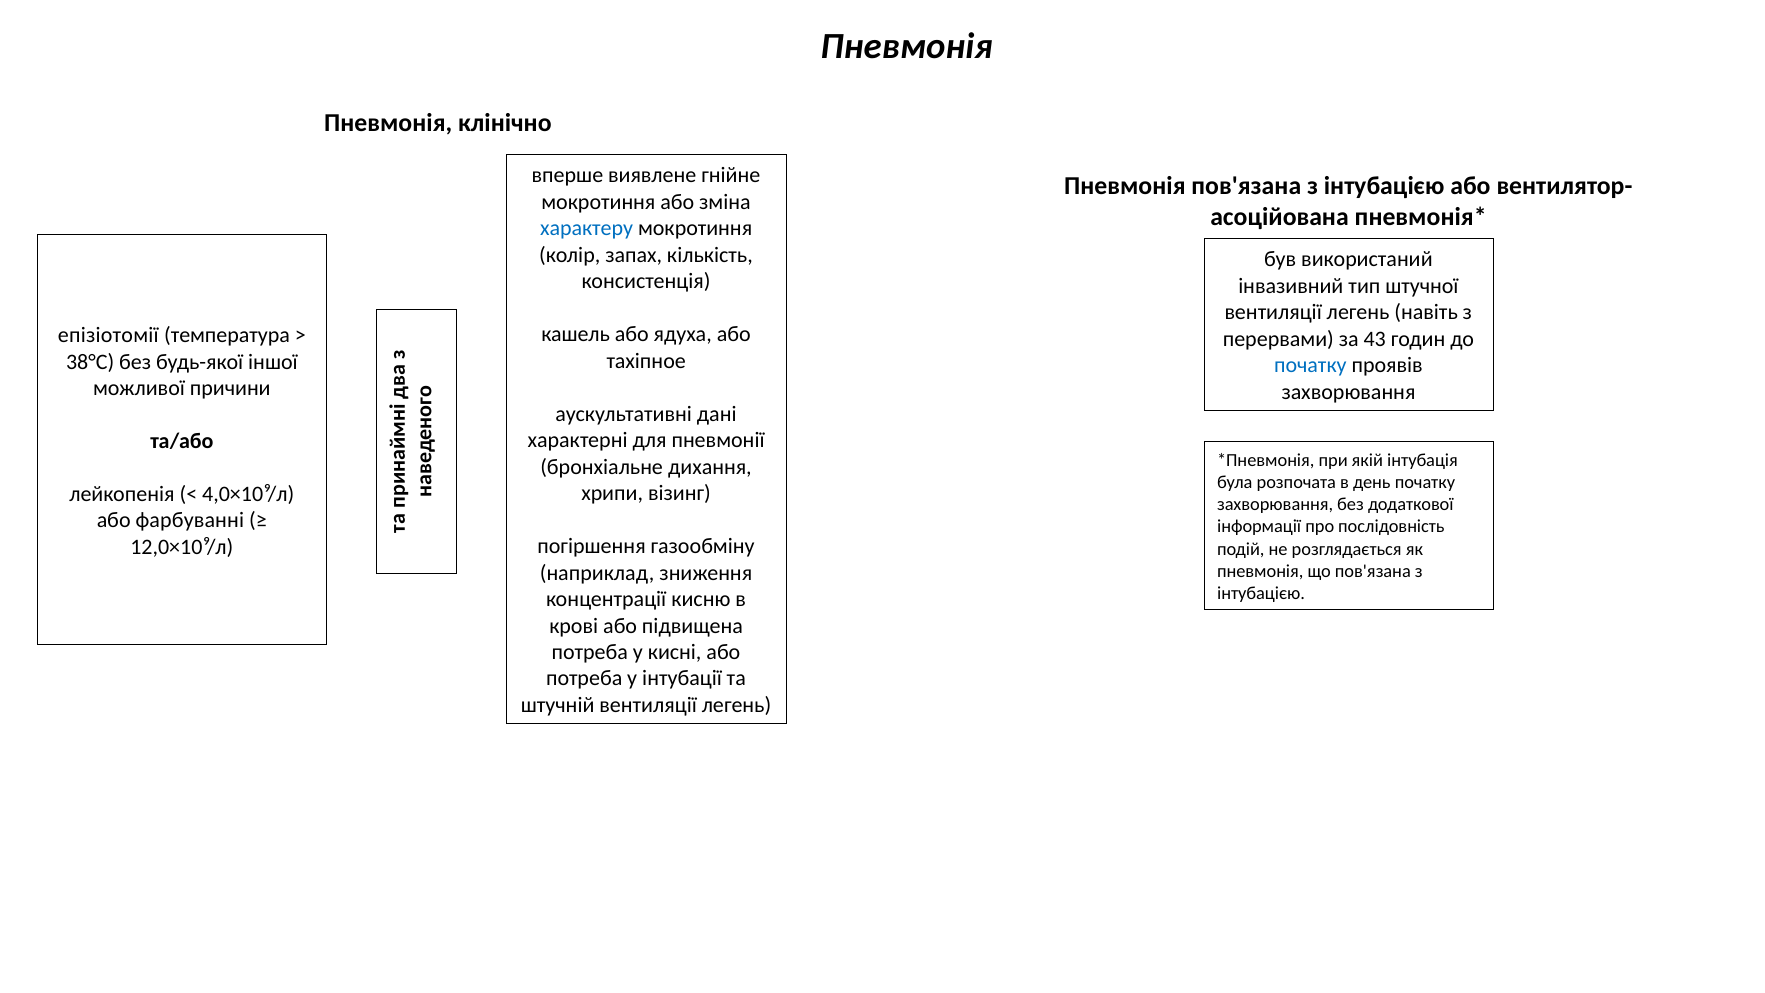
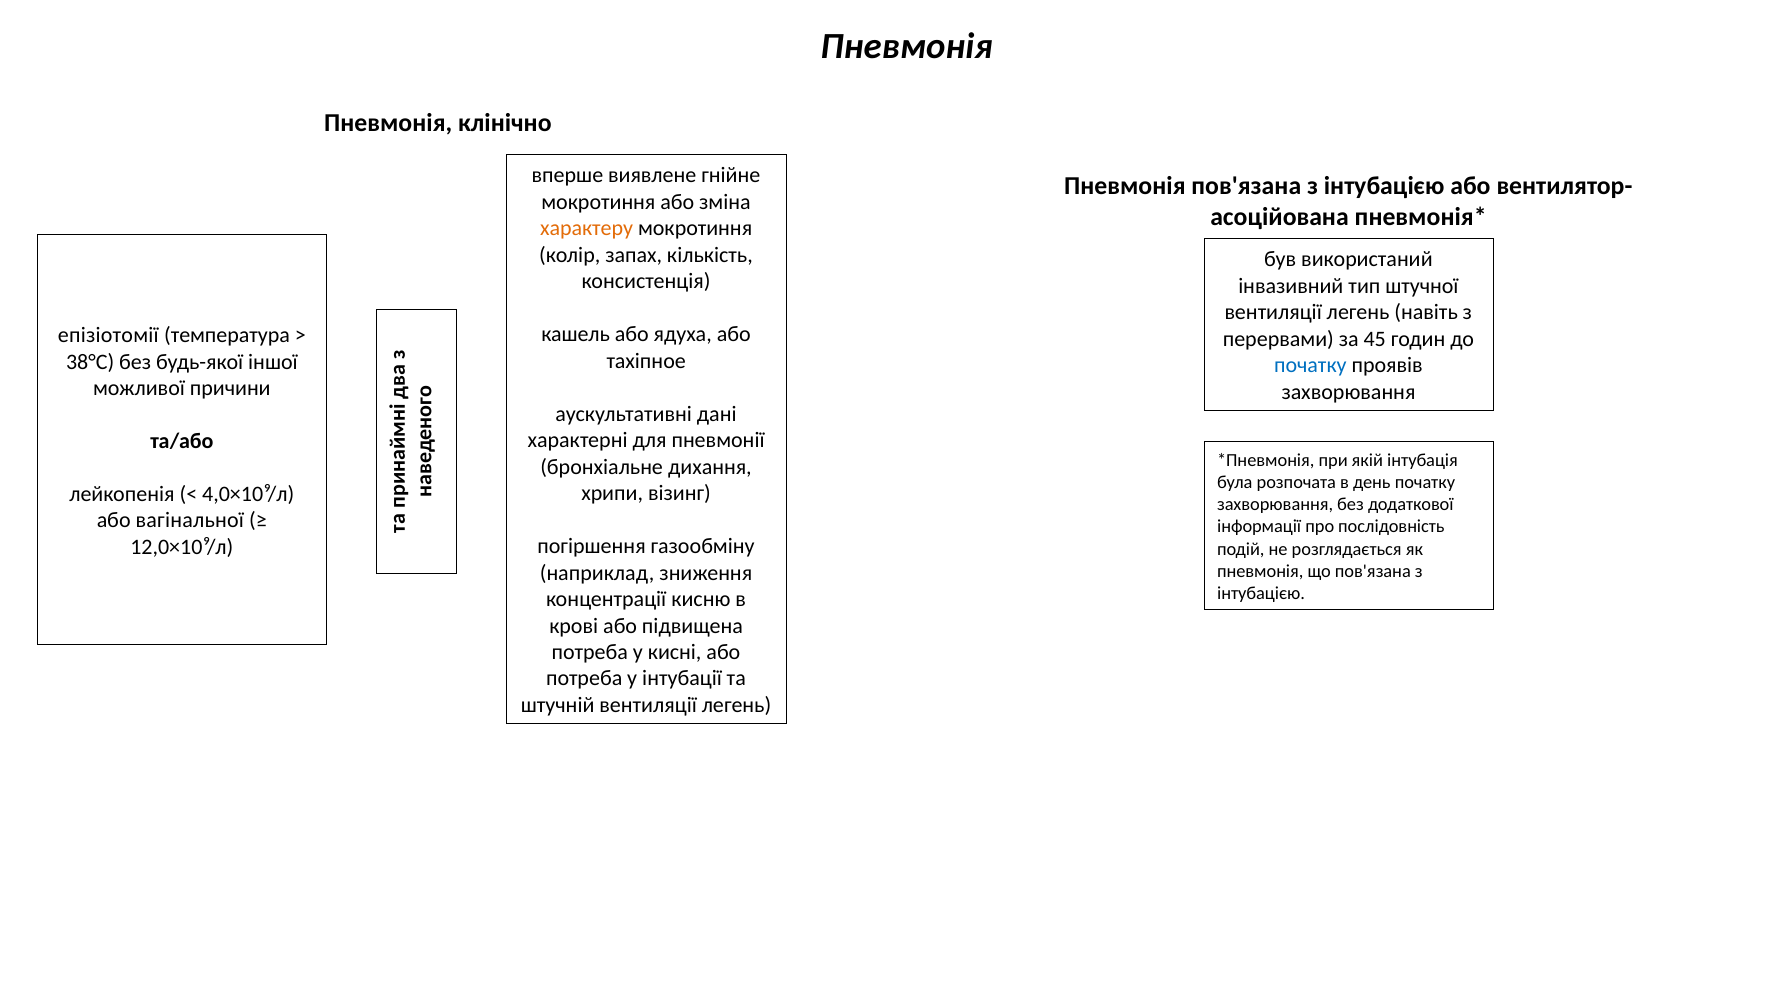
характеру colour: blue -> orange (587, 228)
43: 43 -> 45 (1375, 339)
фарбуванні: фарбуванні -> вагінальної (190, 521)
